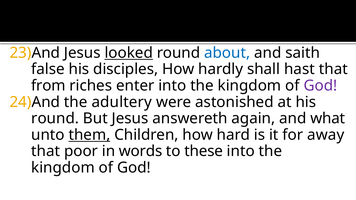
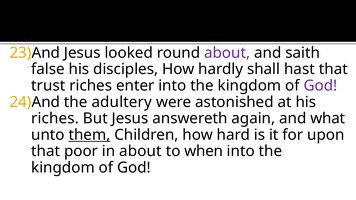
looked underline: present -> none (129, 53)
about colour: blue -> purple (227, 53)
from: from -> trust (48, 86)
round: round -> riches (55, 119)
away: away -> upon (326, 135)
in words: words -> about (140, 151)
these: these -> when (204, 151)
